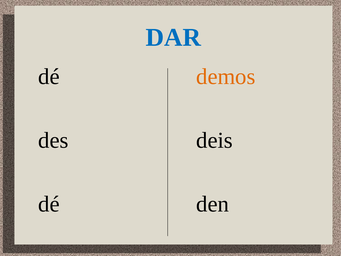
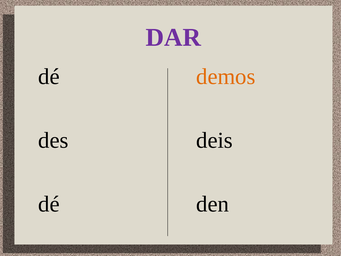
DAR colour: blue -> purple (173, 37)
